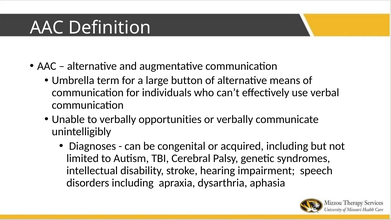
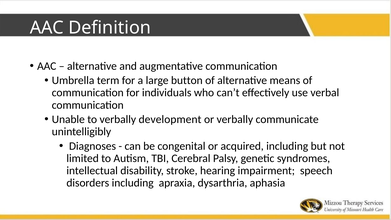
opportunities: opportunities -> development (170, 119)
